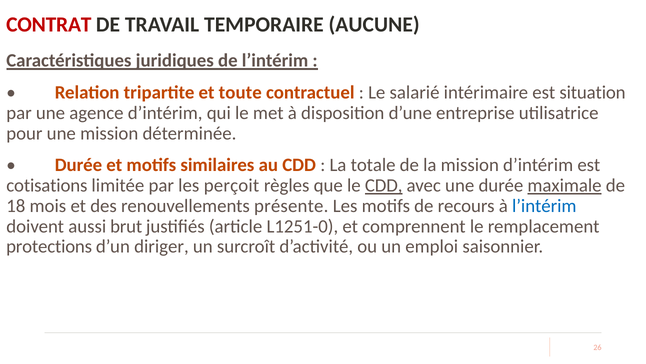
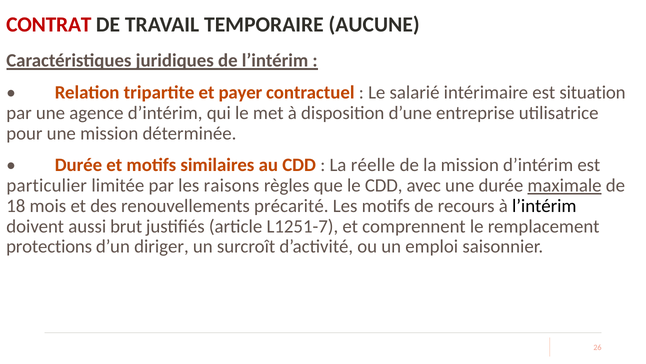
toute: toute -> payer (240, 92)
totale: totale -> réelle (373, 165)
cotisations: cotisations -> particulier (47, 185)
perçoit: perçoit -> raisons (232, 185)
CDD underline: present -> none (384, 185)
présente: présente -> précarité (291, 206)
l’intérim colour: blue -> black (544, 206)
L1251-0: L1251-0 -> L1251-7 (302, 226)
